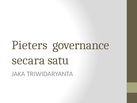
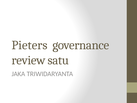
secara: secara -> review (29, 60)
